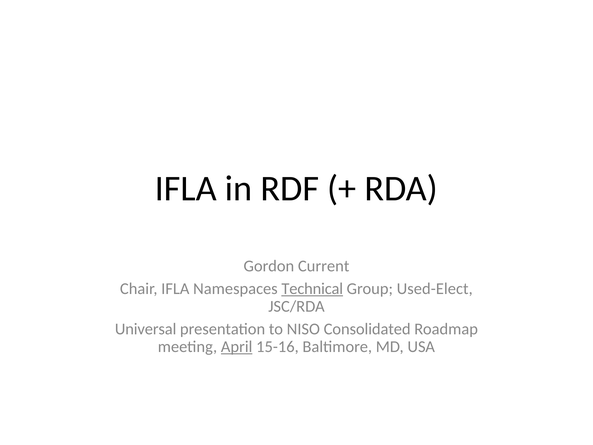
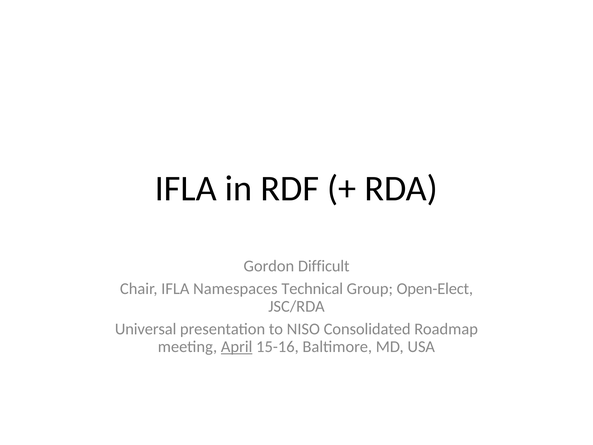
Current: Current -> Difficult (324, 266)
Technical underline: present -> none (312, 289)
Used-Elect: Used-Elect -> Open-Elect (435, 289)
